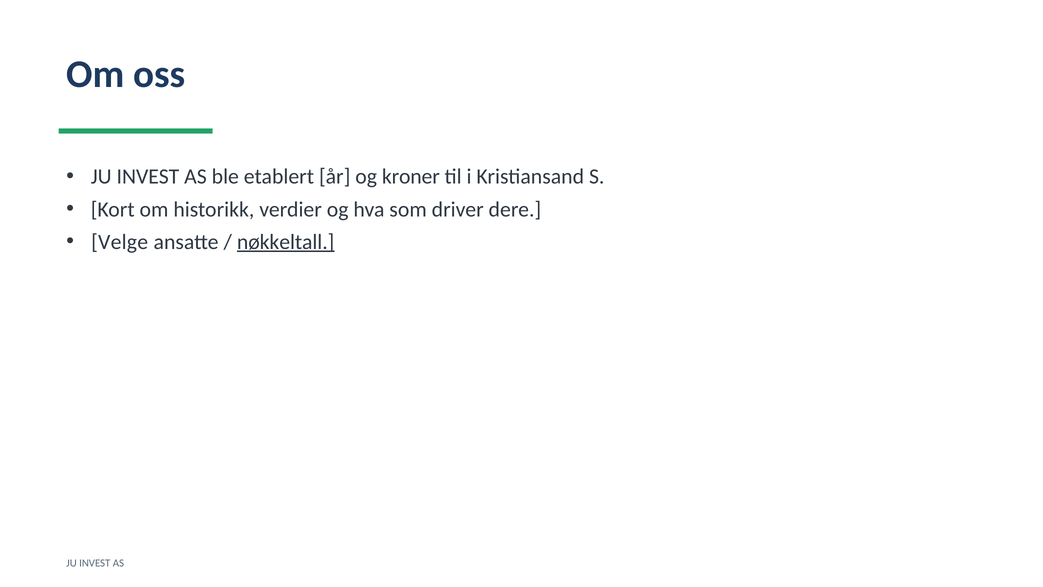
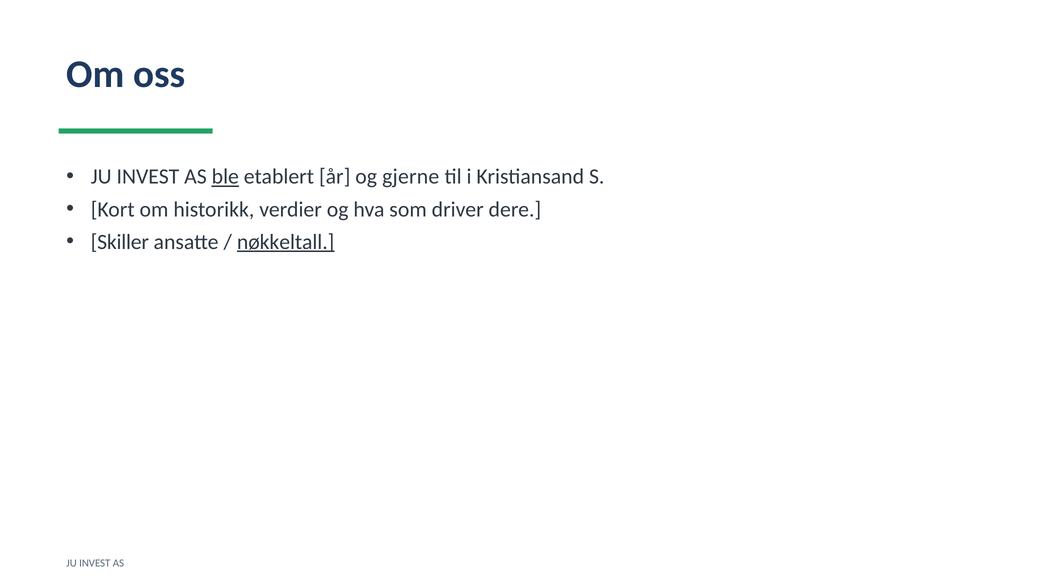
ble underline: none -> present (225, 177)
kroner: kroner -> gjerne (411, 177)
Velge: Velge -> Skiller (120, 242)
